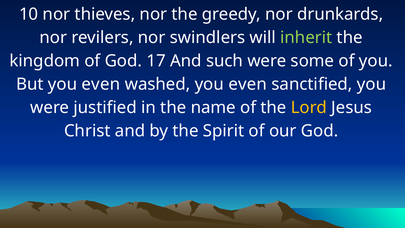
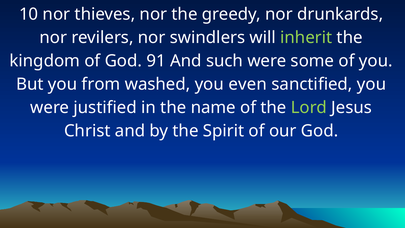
17: 17 -> 91 (156, 61)
But you even: even -> from (101, 84)
Lord colour: yellow -> light green (309, 107)
